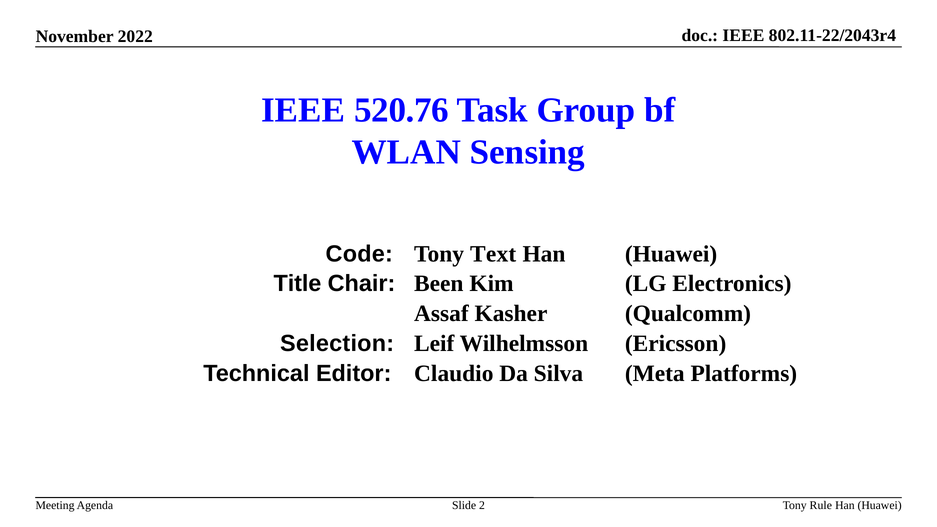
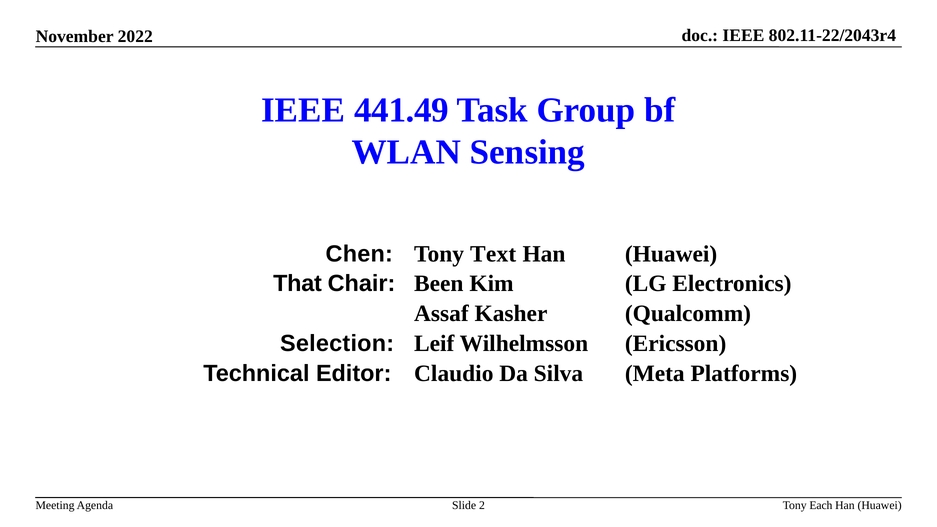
520.76: 520.76 -> 441.49 (402, 110)
Code: Code -> Chen (359, 254)
Title: Title -> That (298, 284)
Rule: Rule -> Each (821, 505)
